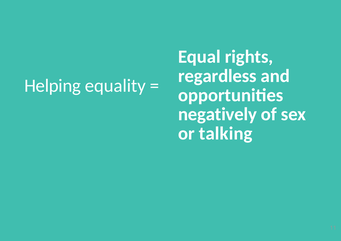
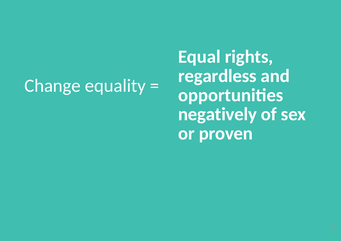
Helping: Helping -> Change (53, 86)
talking: talking -> proven (226, 134)
